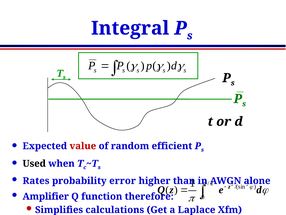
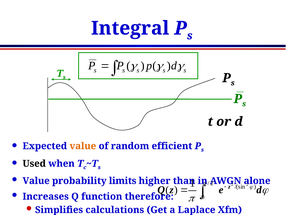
value colour: red -> orange (83, 146)
Rates: Rates -> Value (36, 180)
error: error -> limits (123, 180)
Amplifier: Amplifier -> Increases (46, 196)
